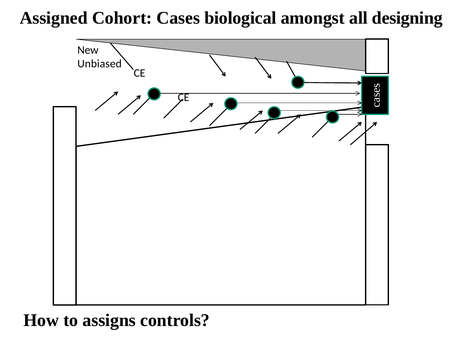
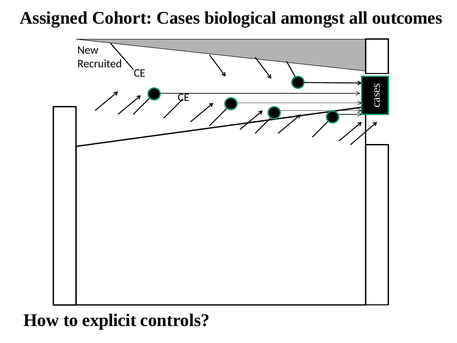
designing: designing -> outcomes (407, 18)
Unbiased: Unbiased -> Recruited (100, 64)
assigns: assigns -> explicit (109, 320)
